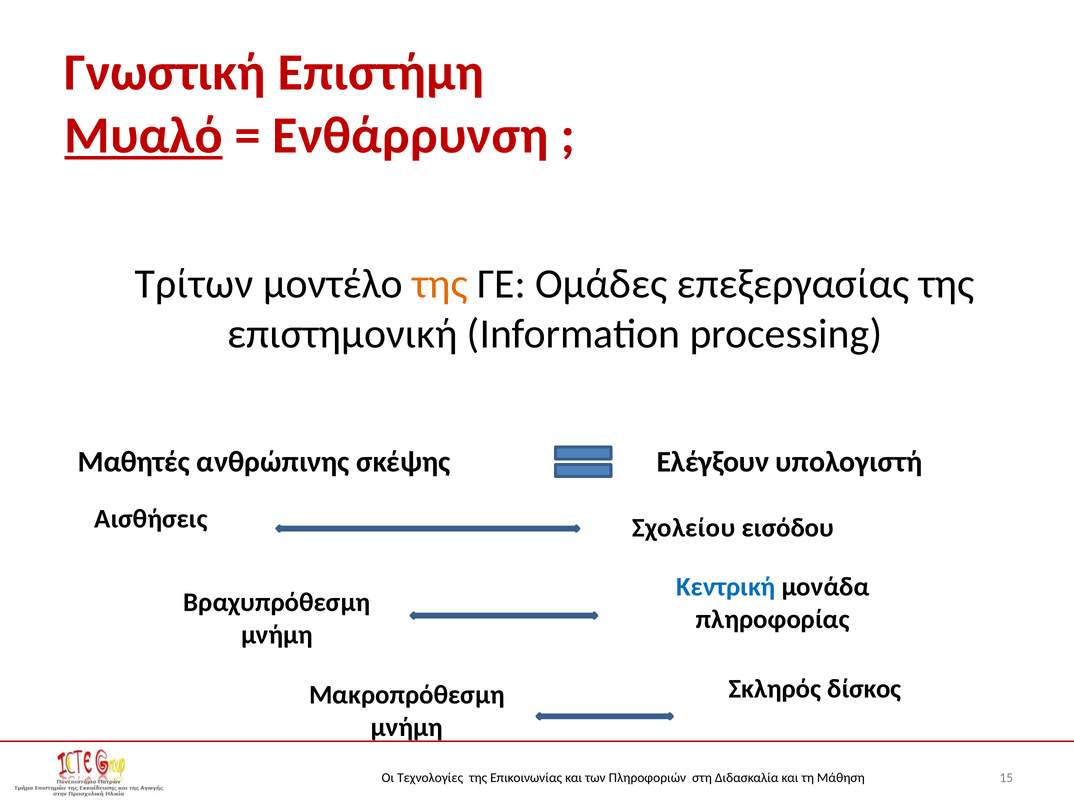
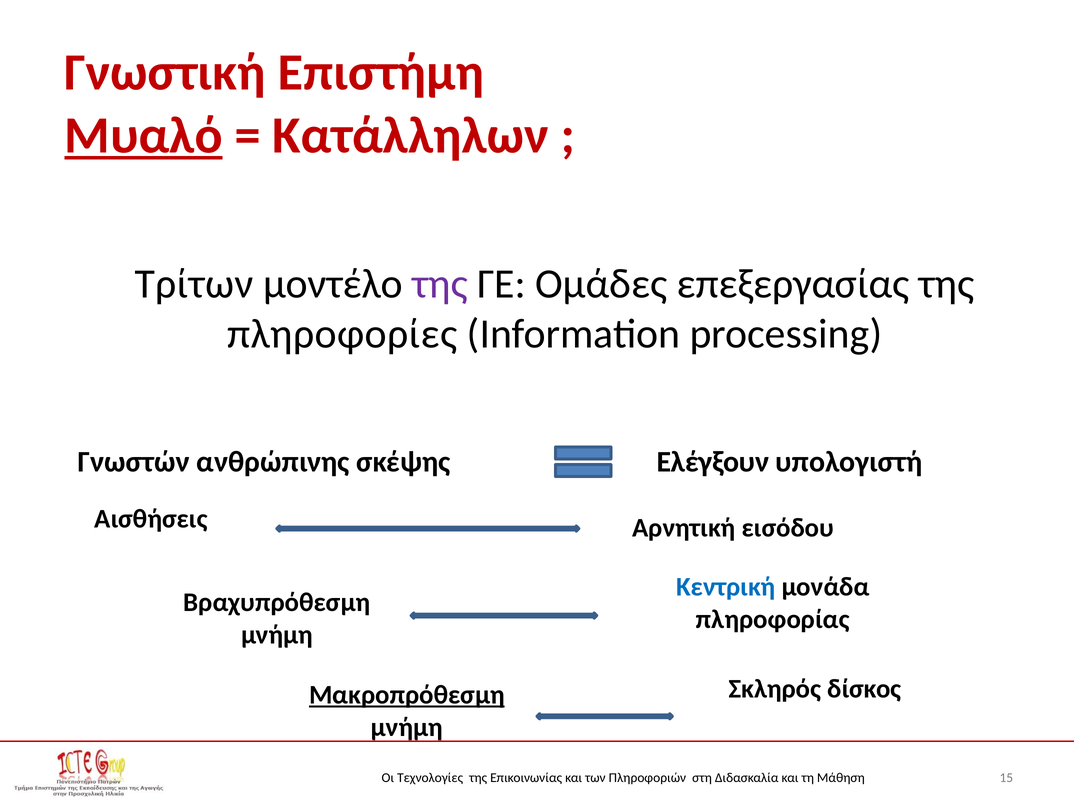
Ενθάρρυνση: Ενθάρρυνση -> Κατάλληλων (411, 135)
της colour: orange -> purple (440, 284)
επιστημονική: επιστημονική -> πληροφορίες (342, 334)
Μαθητές: Μαθητές -> Γνωστών (134, 462)
Σχολείου: Σχολείου -> Αρνητική (684, 528)
Μακροπρόθεσμη underline: none -> present (407, 694)
